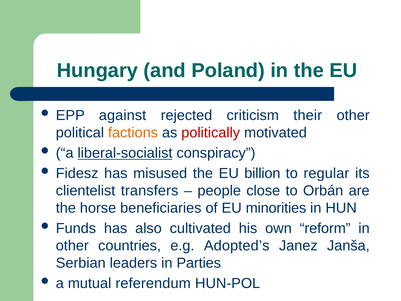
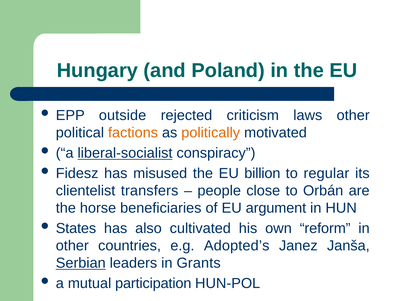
against: against -> outside (123, 115)
their: their -> laws (308, 115)
politically colour: red -> orange (211, 133)
minorities: minorities -> argument (276, 208)
Funds: Funds -> States (76, 228)
Serbian underline: none -> present (81, 263)
Parties: Parties -> Grants (199, 263)
referendum: referendum -> participation (153, 283)
